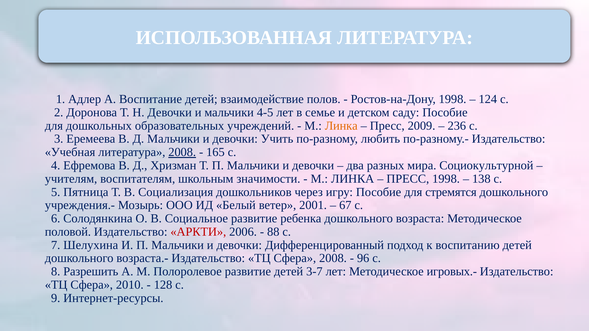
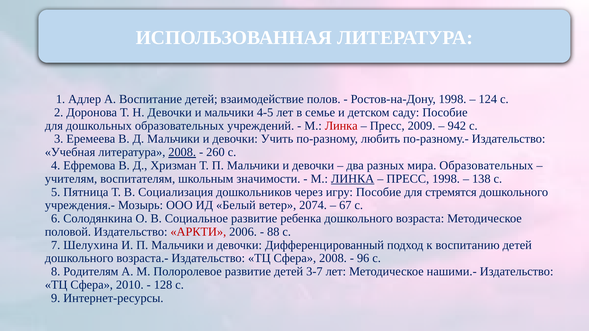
Линка colour: orange -> red (341, 126)
236: 236 -> 942 (457, 126)
165: 165 -> 260 (215, 152)
мира Социокультурной: Социокультурной -> Образовательных (486, 166)
ЛИНКА underline: none -> present (353, 179)
2001: 2001 -> 2074 (313, 205)
Разрешить: Разрешить -> Родителям (91, 272)
игровых.-: игровых.- -> нашими.- (452, 272)
